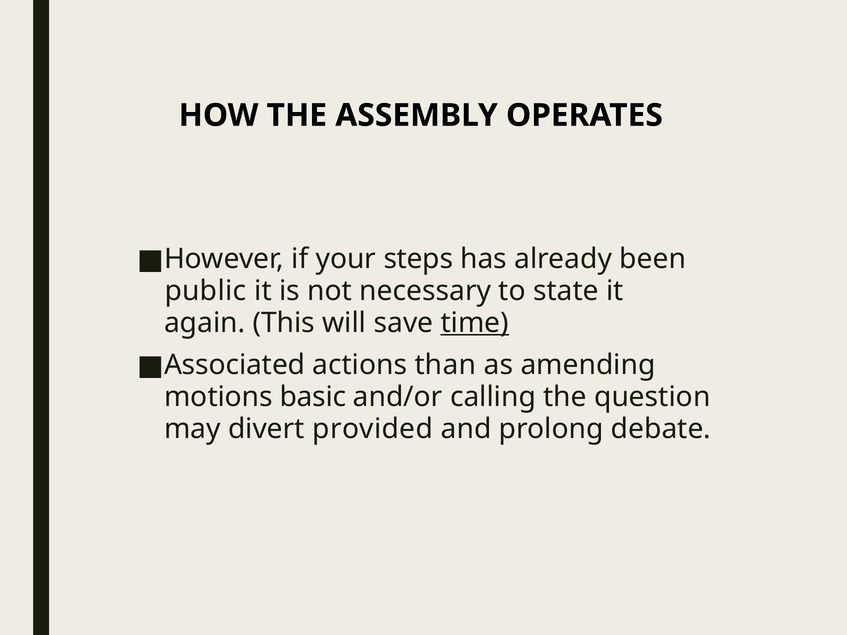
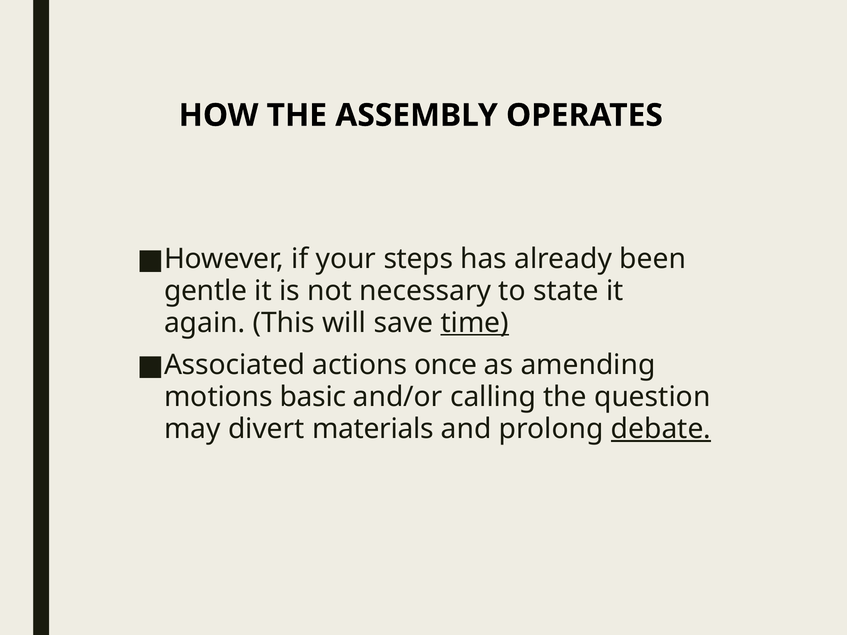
public: public -> gentle (206, 291)
than: than -> once (446, 365)
provided: provided -> materials (373, 429)
debate underline: none -> present (661, 429)
